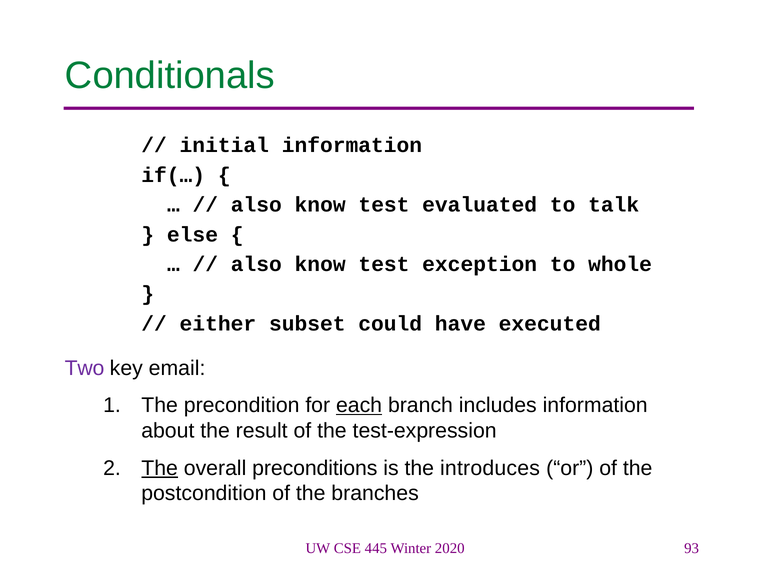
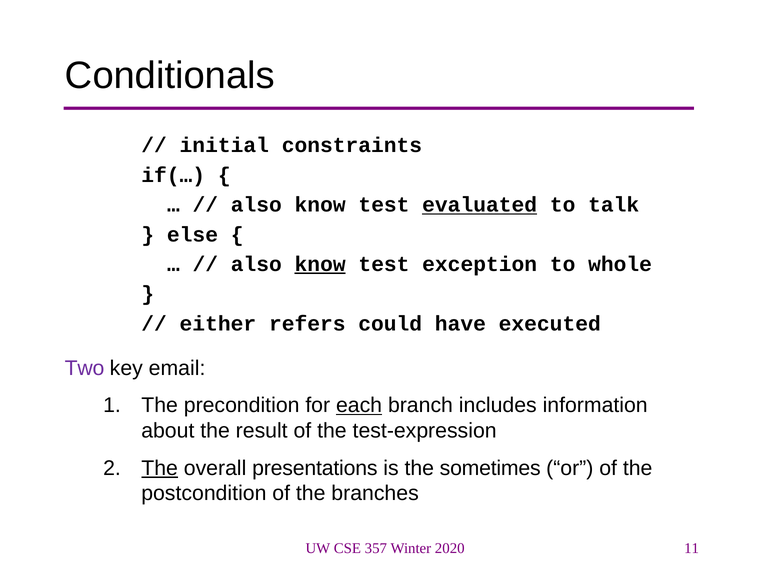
Conditionals colour: green -> black (170, 76)
initial information: information -> constraints (352, 145)
evaluated underline: none -> present (480, 205)
know underline: none -> present (320, 264)
subset: subset -> refers (307, 324)
preconditions: preconditions -> presentations (315, 468)
introduces: introduces -> sometimes (490, 468)
445: 445 -> 357 (376, 549)
93: 93 -> 11 (692, 549)
